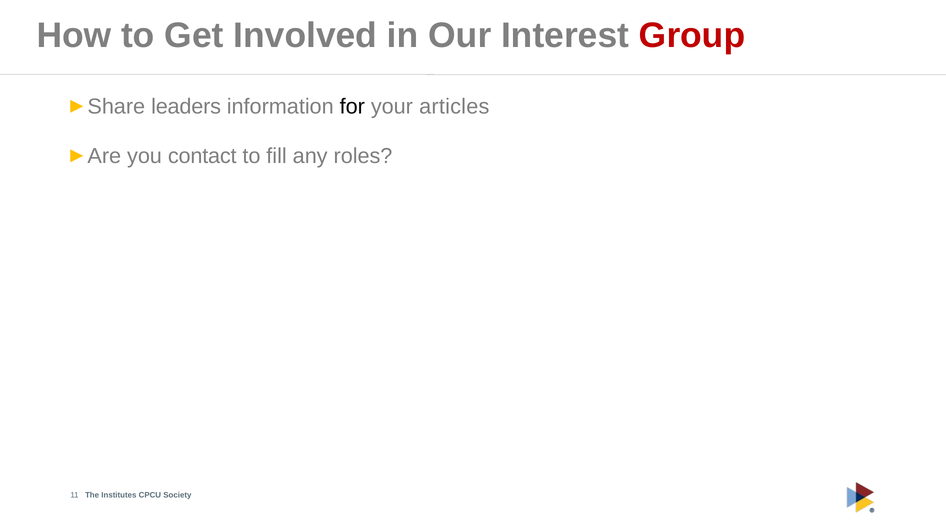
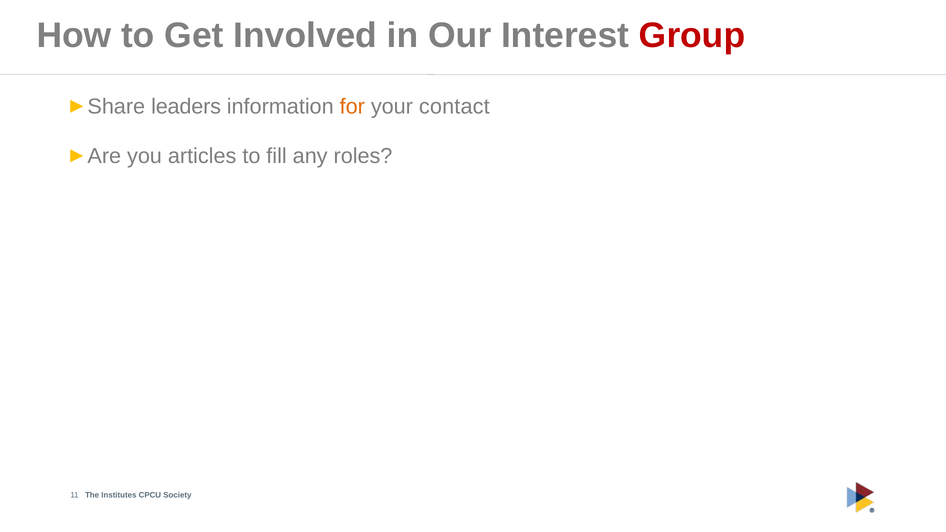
for colour: black -> orange (352, 107)
articles: articles -> contact (454, 107)
contact: contact -> articles (202, 156)
